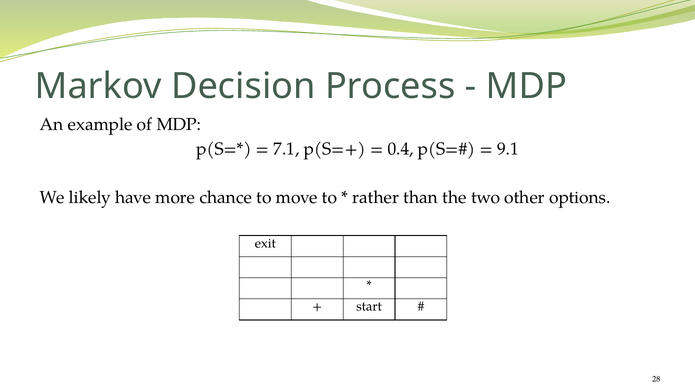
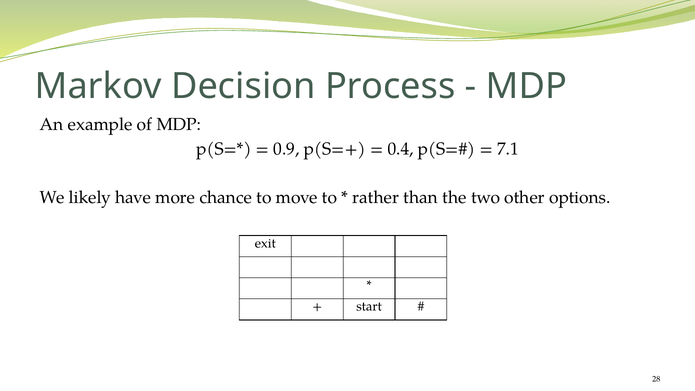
7.1: 7.1 -> 0.9 (287, 149)
9.1: 9.1 -> 7.1 (508, 149)
